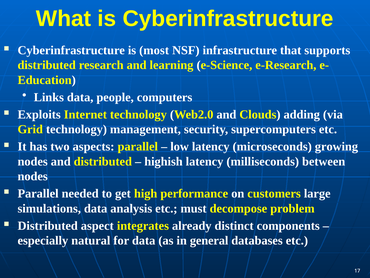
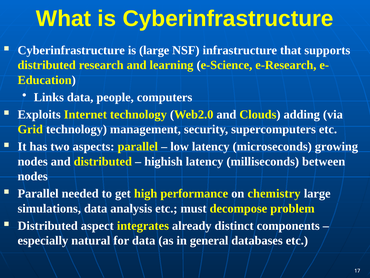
is most: most -> large (154, 50)
customers: customers -> chemistry (274, 193)
